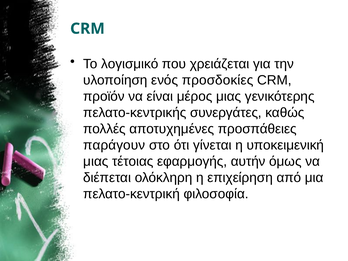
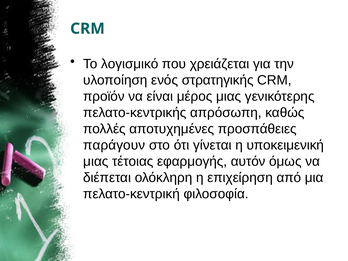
προσδοκίες: προσδοκίες -> στρατηγικής (218, 80)
συνεργάτες: συνεργάτες -> απρόσωπη (226, 113)
αυτήν: αυτήν -> αυτόν (248, 161)
